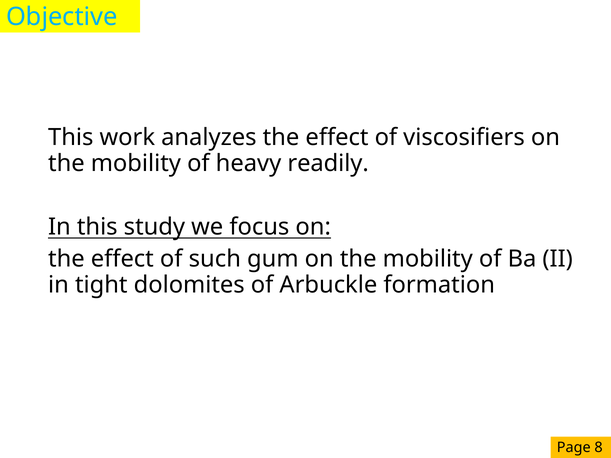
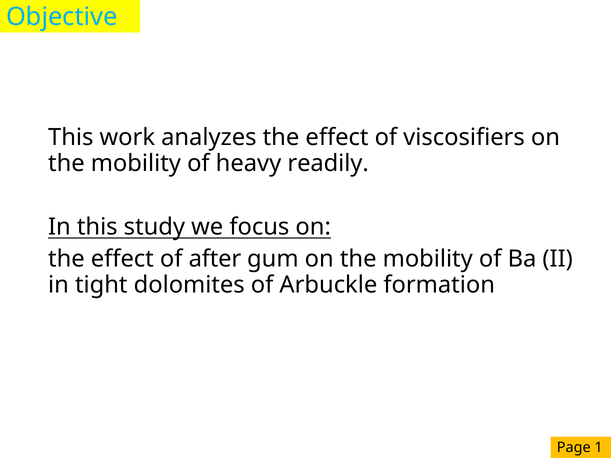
such: such -> after (215, 259)
8: 8 -> 1 (599, 448)
